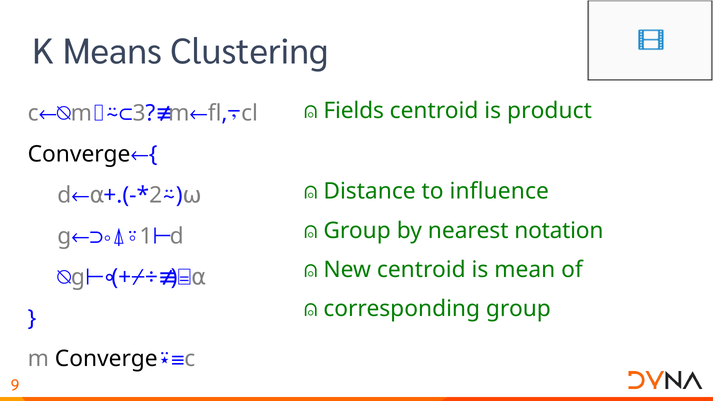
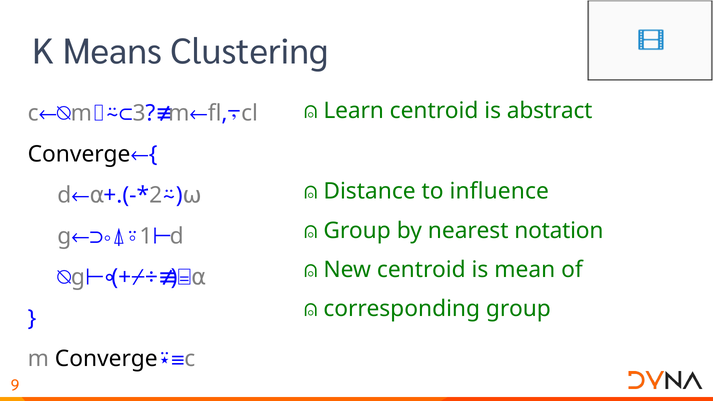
Fields: Fields -> Learn (354, 111)
product: product -> abstract (550, 111)
